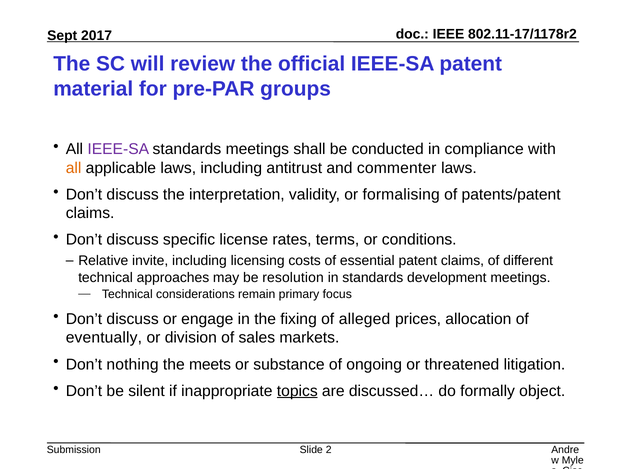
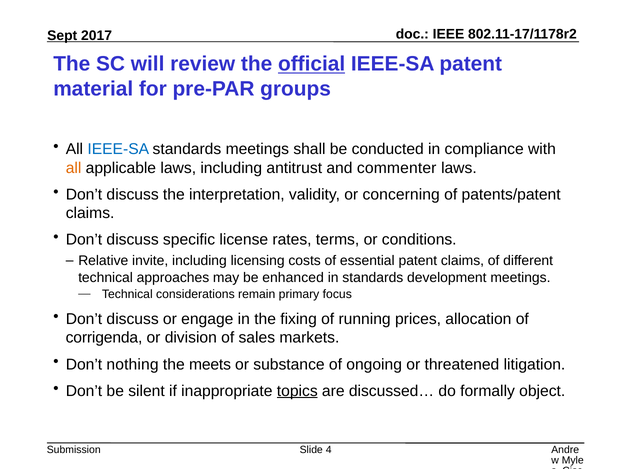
official underline: none -> present (312, 64)
IEEE-SA colour: purple -> blue (118, 149)
formalising: formalising -> concerning (401, 195)
resolution: resolution -> enhanced (293, 278)
alleged: alleged -> running (365, 319)
eventually: eventually -> corrigenda (104, 338)
2: 2 -> 4 (329, 450)
